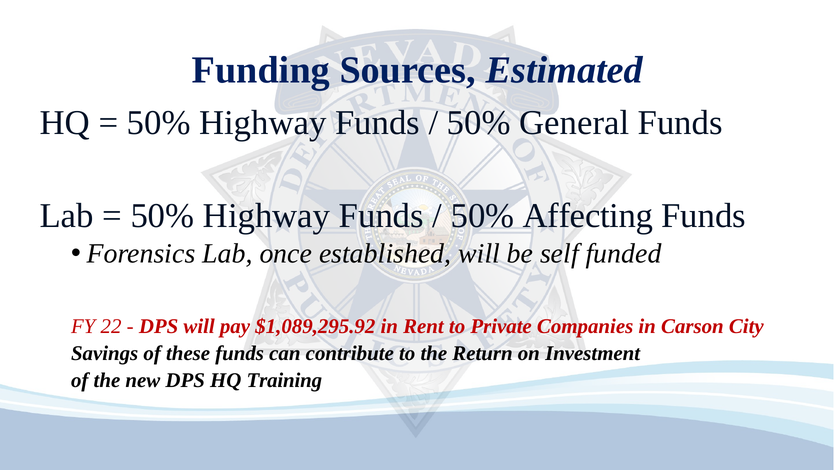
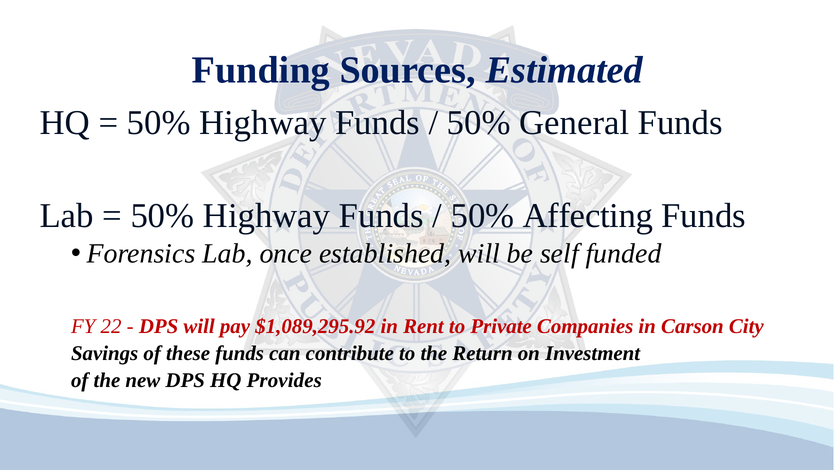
Training: Training -> Provides (284, 380)
